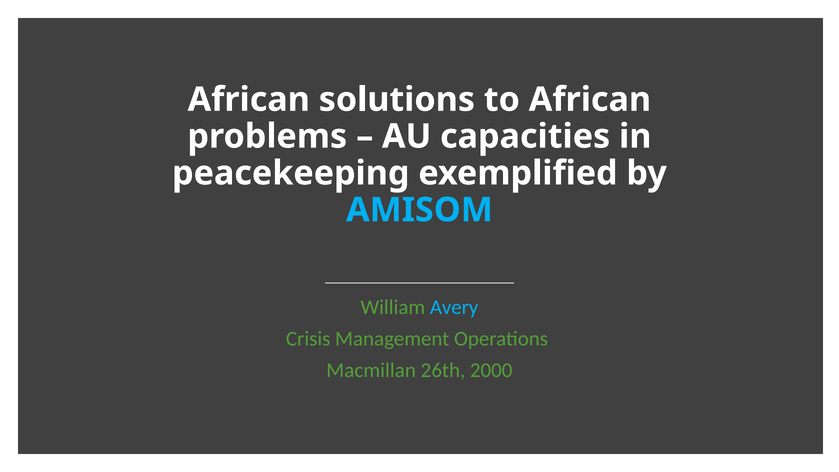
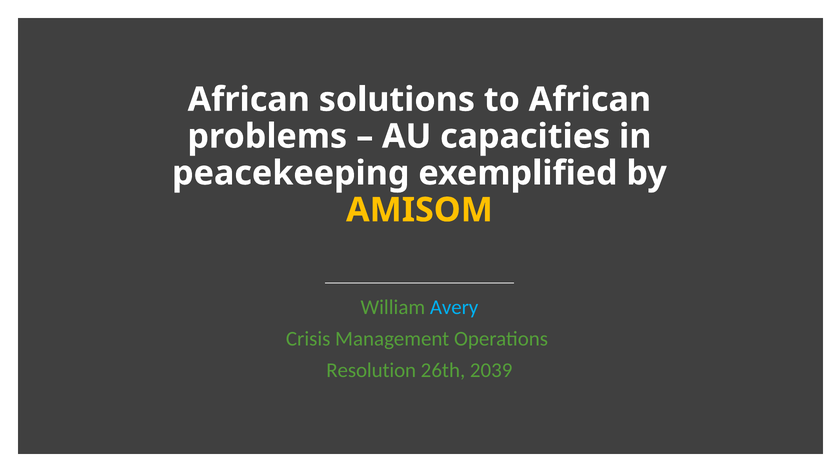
AMISOM colour: light blue -> yellow (419, 210)
Macmillan: Macmillan -> Resolution (371, 370)
2000: 2000 -> 2039 (491, 370)
